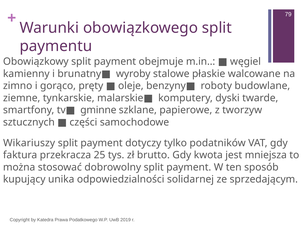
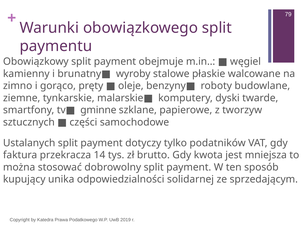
Wikariuszy: Wikariuszy -> Ustalanych (29, 143)
25: 25 -> 14 (100, 155)
